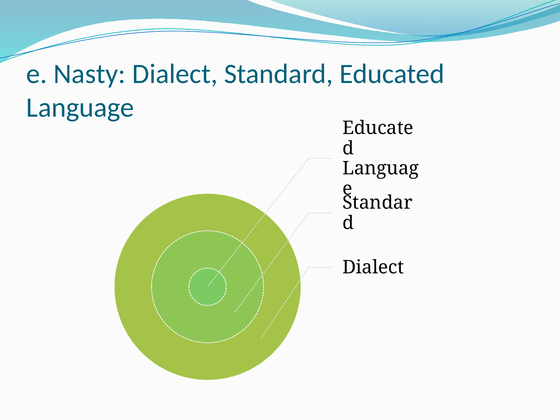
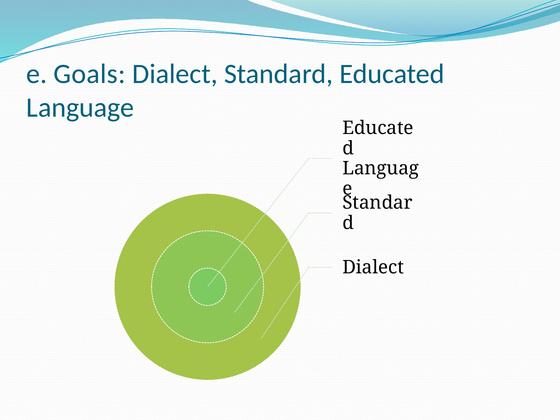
Nasty: Nasty -> Goals (90, 74)
